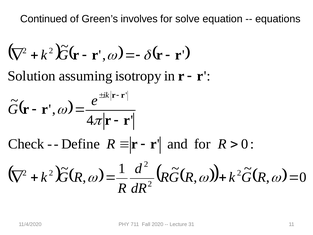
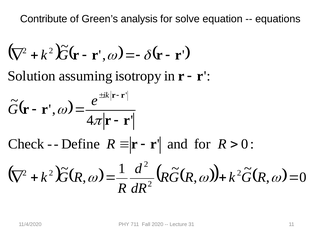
Continued: Continued -> Contribute (44, 19)
involves: involves -> analysis (139, 19)
